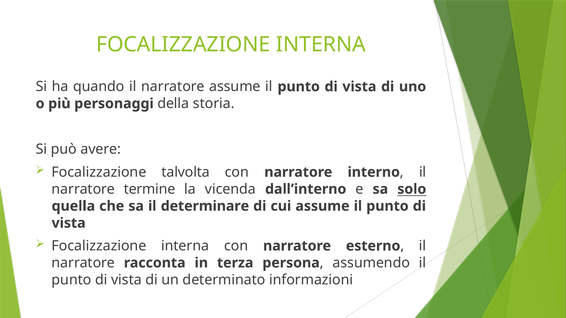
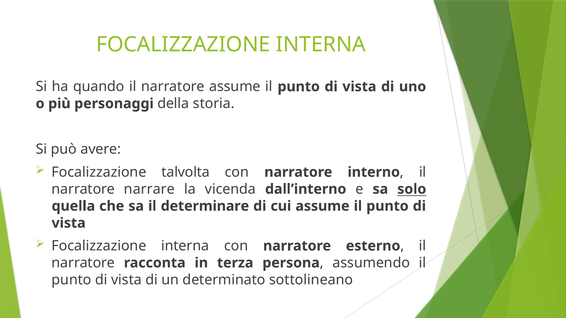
termine: termine -> narrare (149, 189)
informazioni: informazioni -> sottolineano (311, 280)
